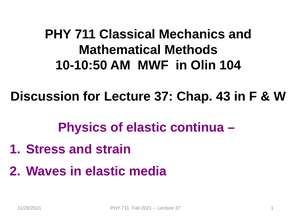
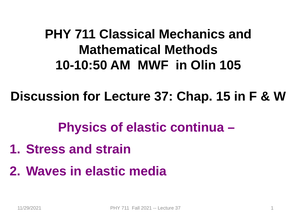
104: 104 -> 105 (230, 65)
43: 43 -> 15 (223, 96)
